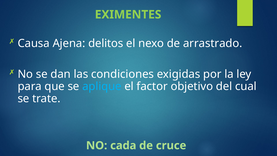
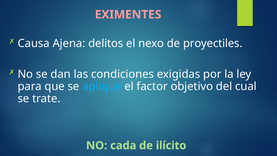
EXIMENTES colour: light green -> pink (128, 15)
arrastrado: arrastrado -> proyectiles (213, 43)
cruce: cruce -> ilícito (171, 145)
